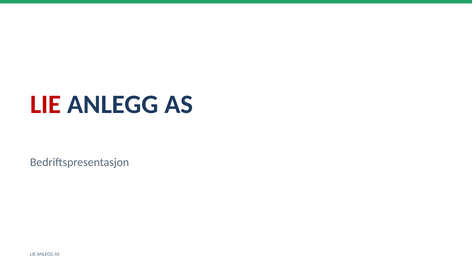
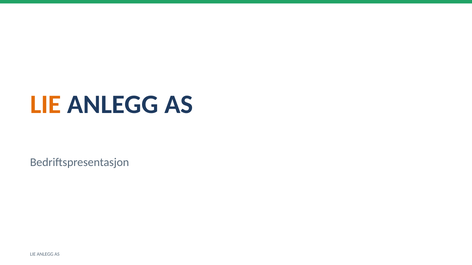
LIE colour: red -> orange (46, 105)
